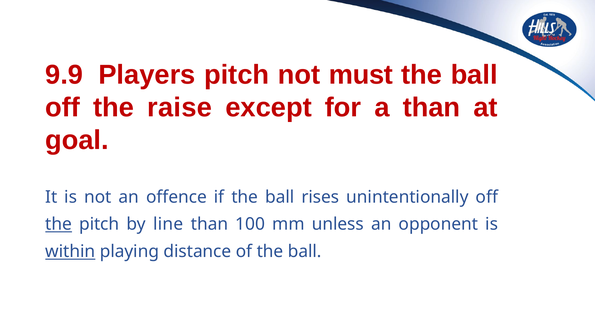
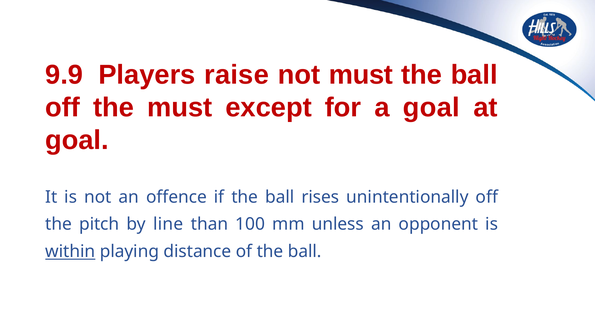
Players pitch: pitch -> raise (237, 75)
the raise: raise -> must (180, 107)
a than: than -> goal (431, 107)
the underline: present -> none (59, 224)
